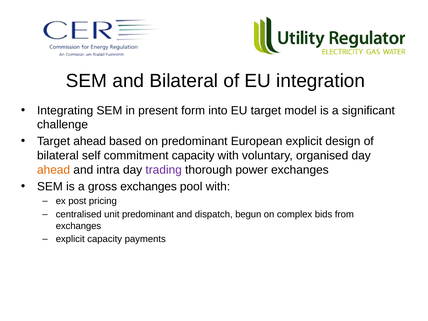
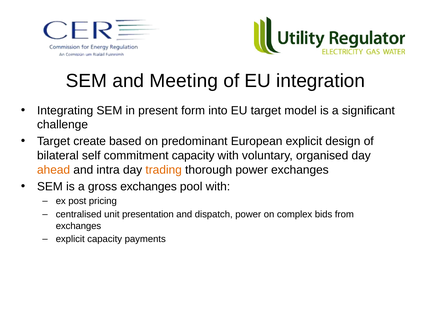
and Bilateral: Bilateral -> Meeting (184, 81)
Target ahead: ahead -> create (90, 141)
trading colour: purple -> orange (164, 170)
unit predominant: predominant -> presentation (148, 214)
dispatch begun: begun -> power (248, 214)
